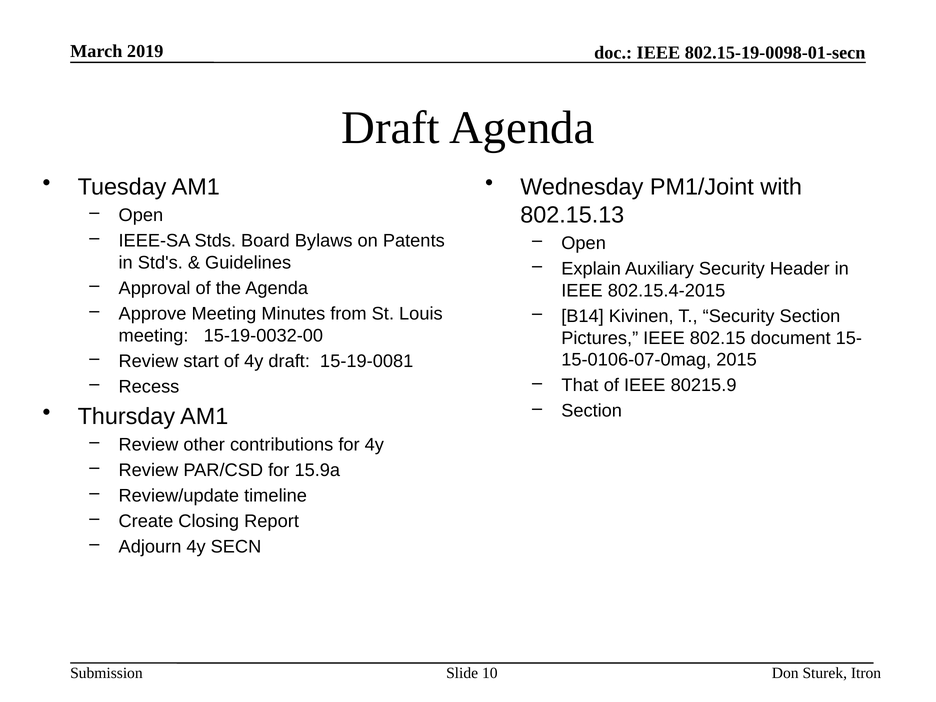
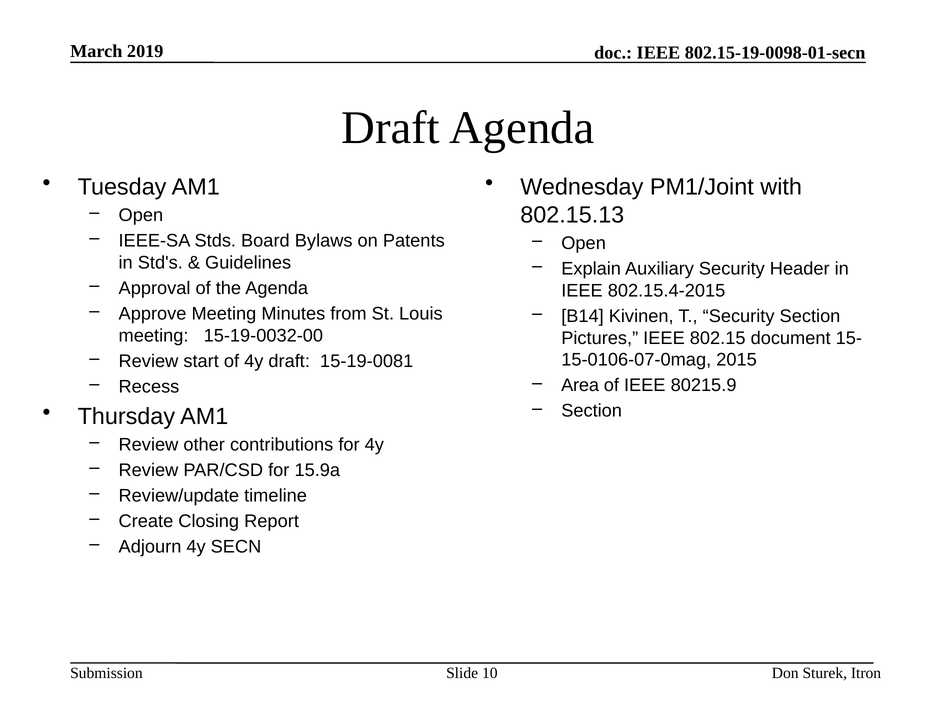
That: That -> Area (580, 385)
